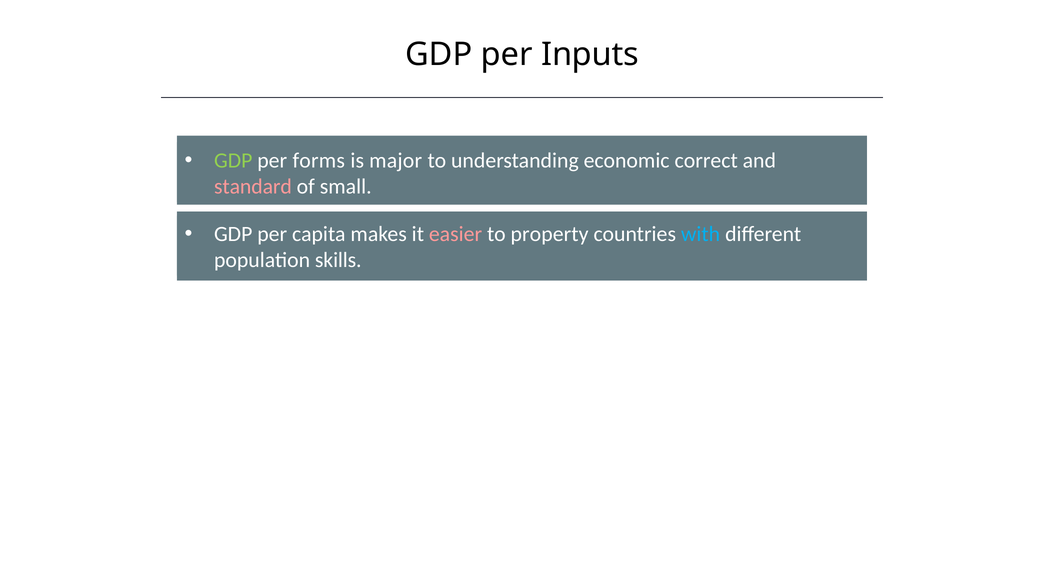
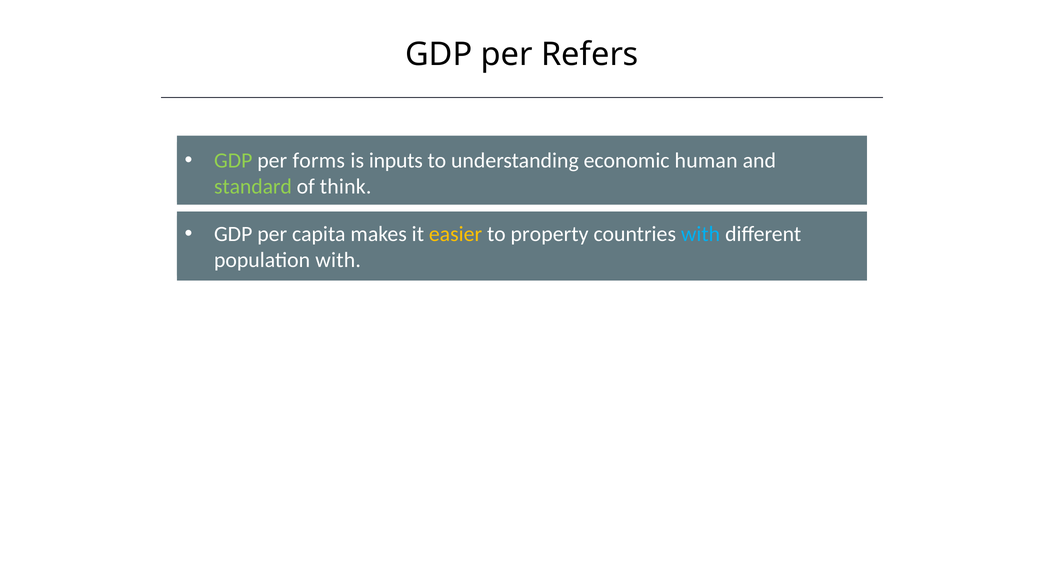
Inputs: Inputs -> Refers (590, 55)
major: major -> inputs (396, 161)
correct: correct -> human (706, 161)
standard colour: pink -> light green (253, 187)
small: small -> think (346, 187)
easier colour: pink -> yellow (456, 234)
population skills: skills -> with (338, 260)
